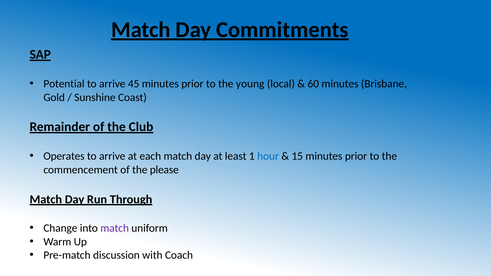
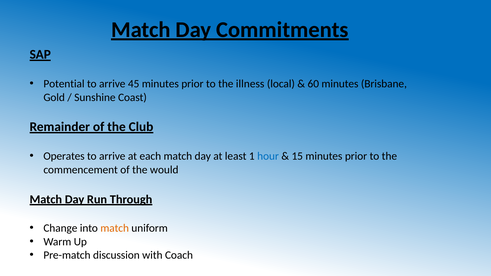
young: young -> illness (250, 84)
please: please -> would (164, 170)
match colour: purple -> orange (115, 228)
